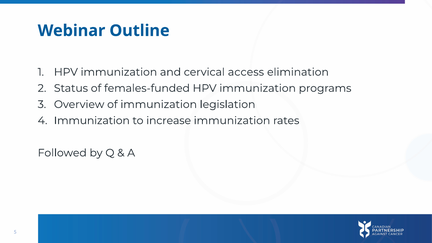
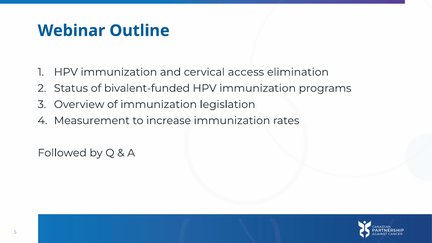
females-funded: females-funded -> bivalent-funded (147, 88)
Immunization: Immunization -> Measurement (92, 121)
